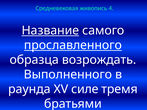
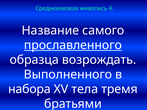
Название underline: present -> none (50, 31)
раунда: раунда -> набора (29, 89)
силе: силе -> тела (85, 89)
